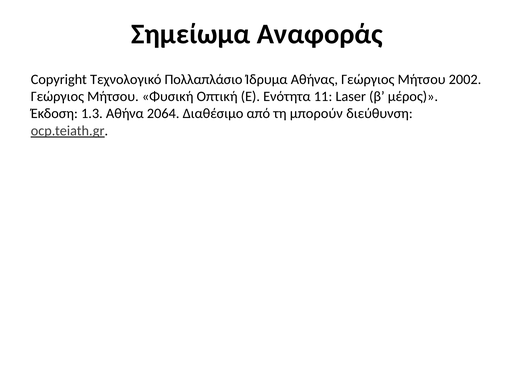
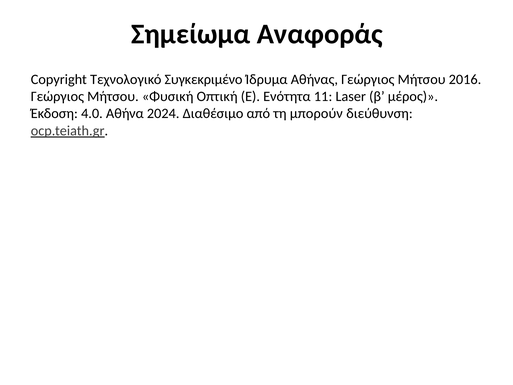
Πολλαπλάσιο: Πολλαπλάσιο -> Συγκεκριμένο (204, 79)
2002: 2002 -> 2016 (465, 79)
1.3: 1.3 -> 4.0 (92, 114)
2064: 2064 -> 2024 (163, 114)
